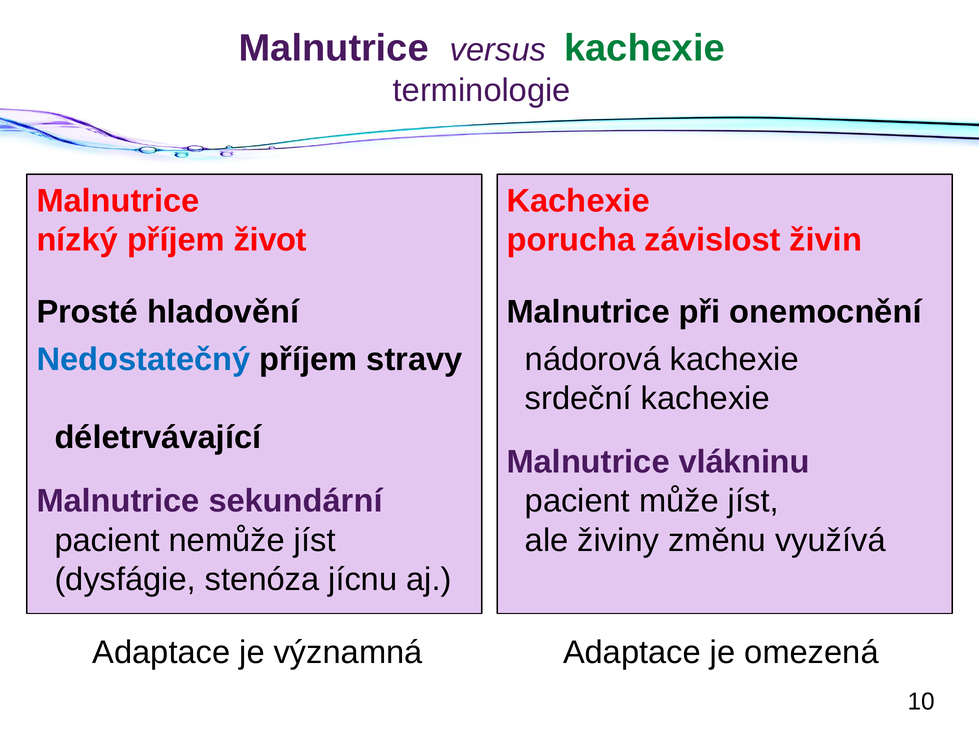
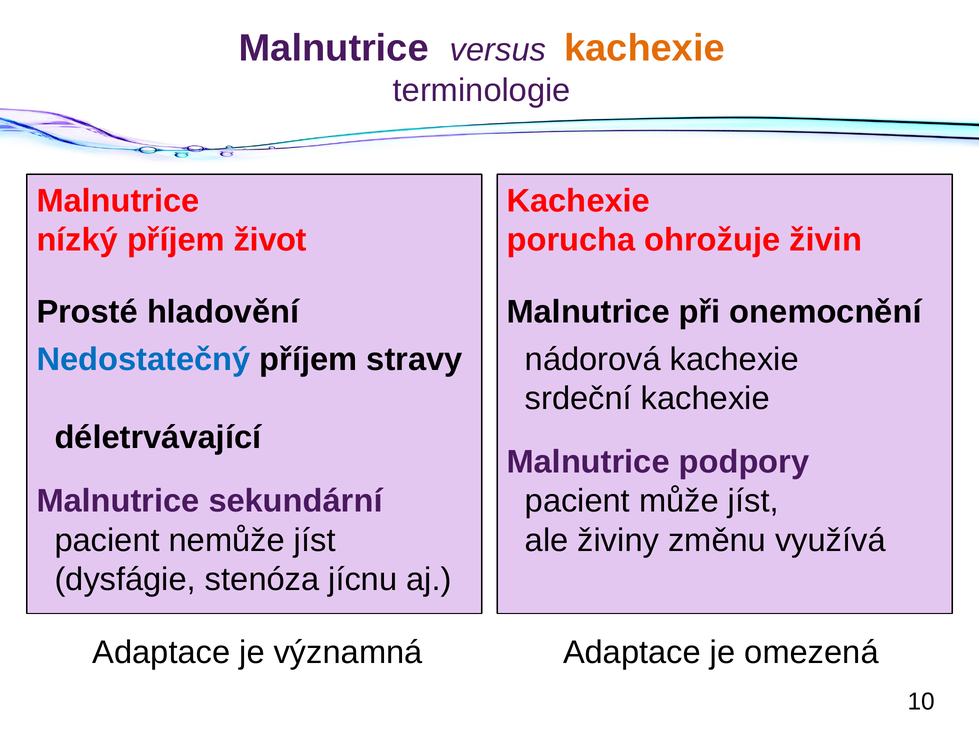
kachexie colour: green -> orange (644, 48)
závislost: závislost -> ohrožuje (712, 240)
vlákninu: vlákninu -> podpory (744, 462)
